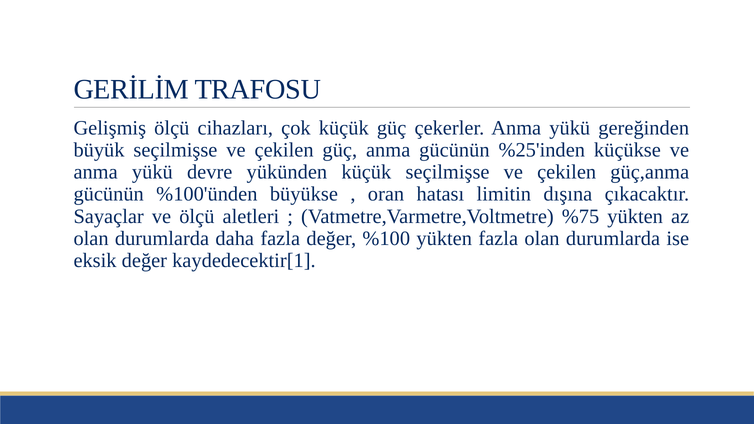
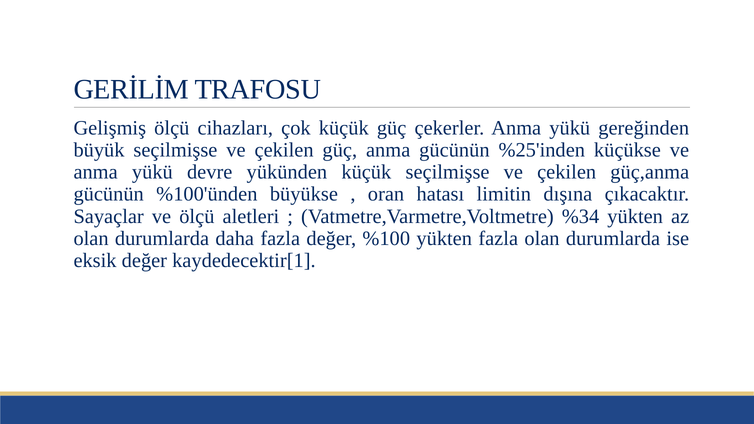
%75: %75 -> %34 (581, 216)
